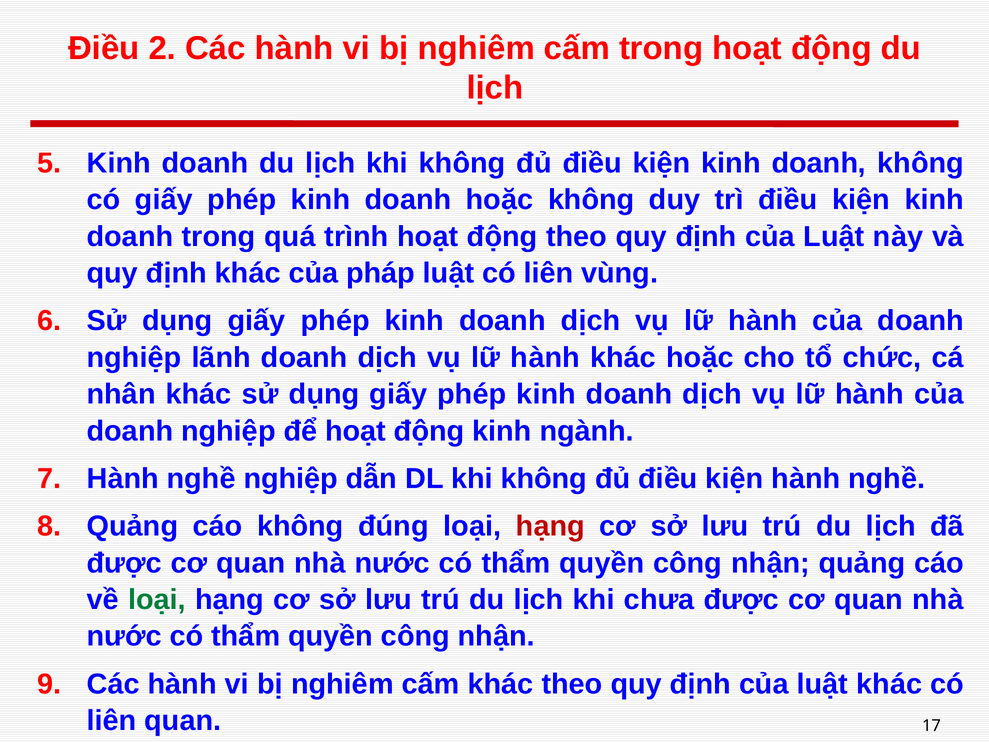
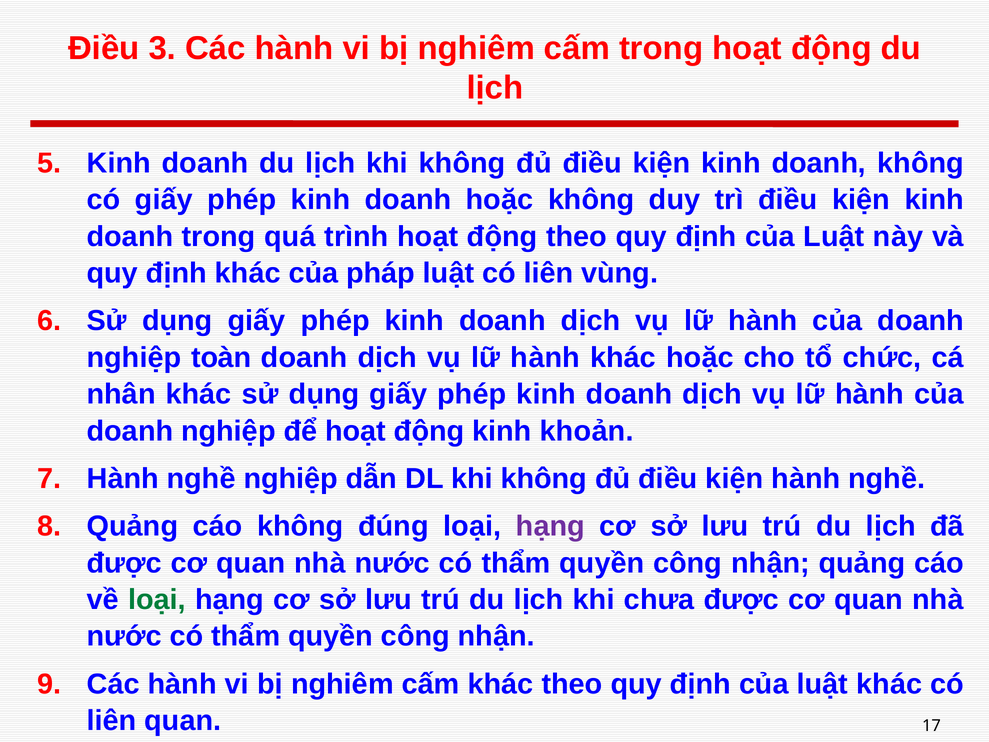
2: 2 -> 3 (162, 48)
lãnh: lãnh -> toàn (221, 357)
ngành: ngành -> khoản (587, 431)
hạng colour: red -> purple (550, 526)
